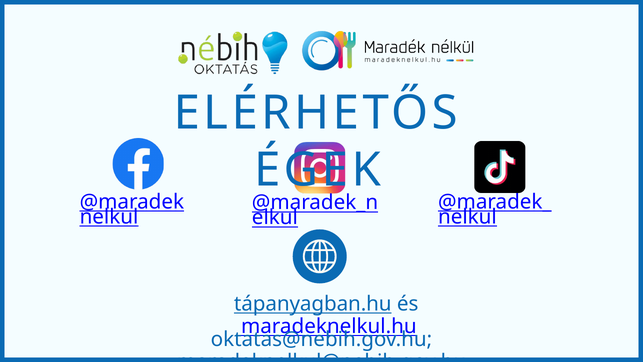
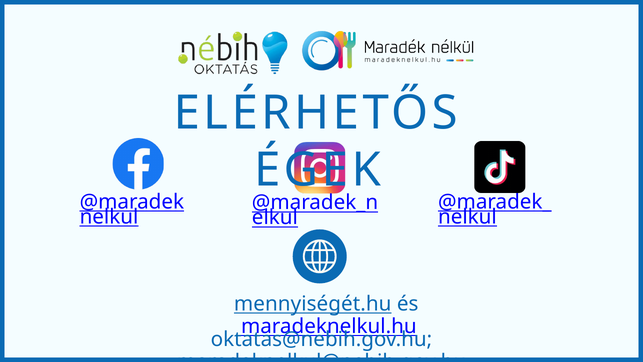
tápanyagban.hu: tápanyagban.hu -> mennyiségét.hu (313, 303)
